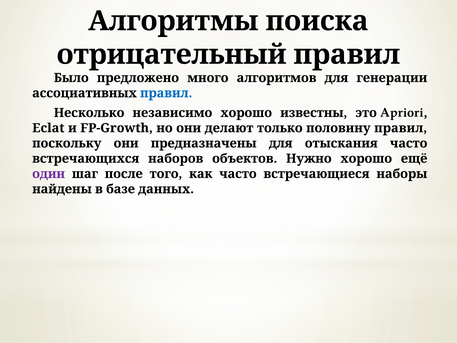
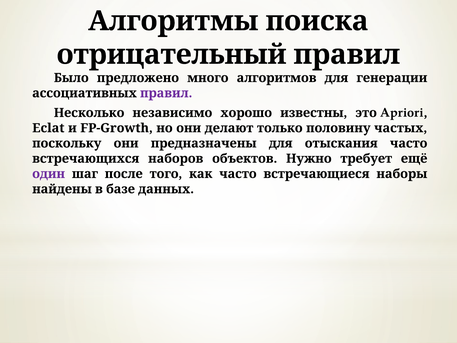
правил colour: blue -> purple (166, 93)
половину правил: правил -> частых (401, 128)
Нужно хорошо: хорошо -> требует (366, 158)
